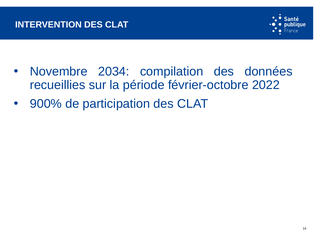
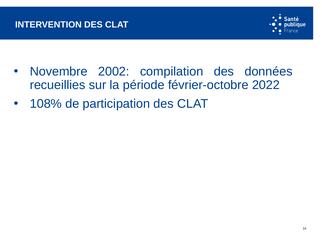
2034: 2034 -> 2002 (114, 72)
900%: 900% -> 108% (46, 104)
